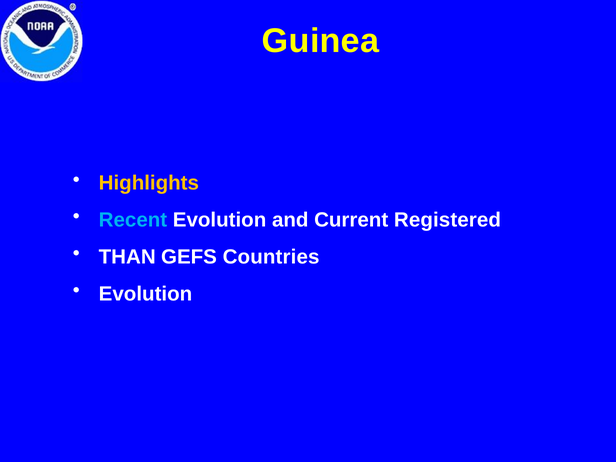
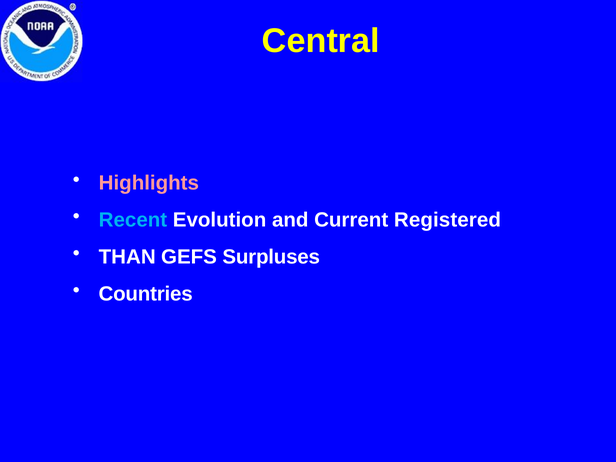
Guinea: Guinea -> Central (321, 41)
Highlights colour: yellow -> pink (149, 183)
Countries: Countries -> Surpluses (271, 257)
Evolution: Evolution -> Countries (146, 294)
